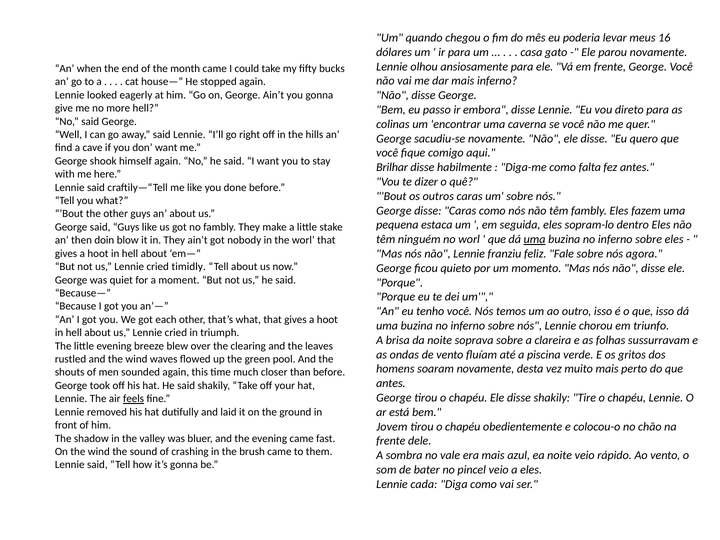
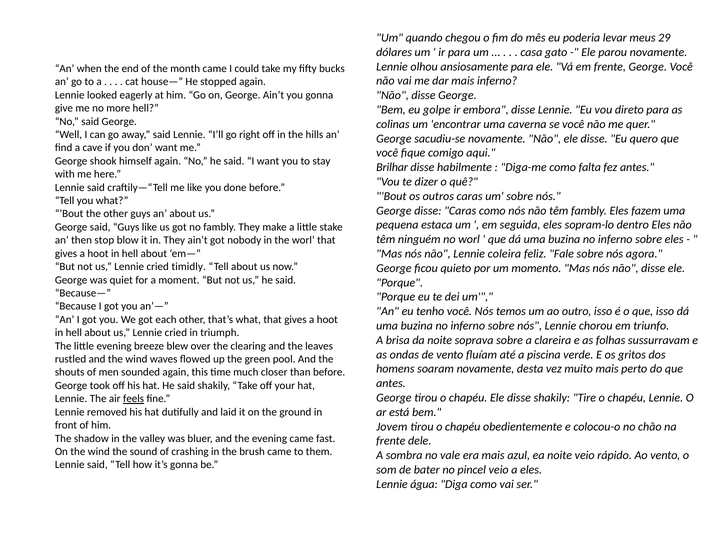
16: 16 -> 29 (664, 38)
passo: passo -> golpe (437, 110)
uma underline: present -> none (535, 239)
doin: doin -> stop (104, 240)
franziu: franziu -> coleira (504, 254)
cada: cada -> água (424, 484)
